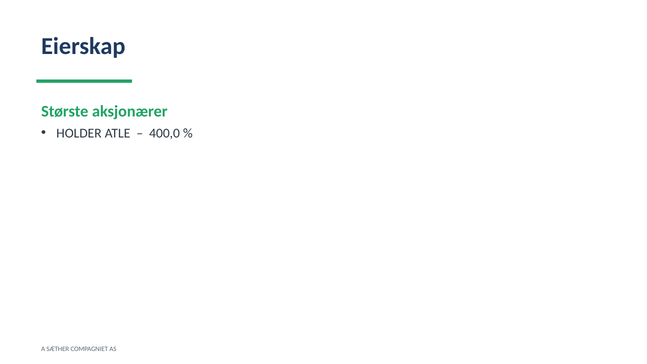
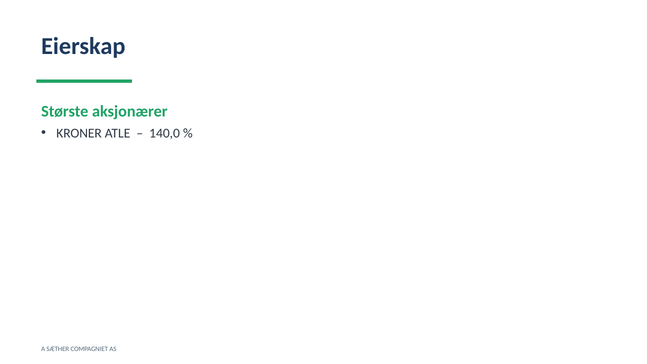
HOLDER: HOLDER -> KRONER (79, 133)
400,0: 400,0 -> 140,0 (165, 133)
